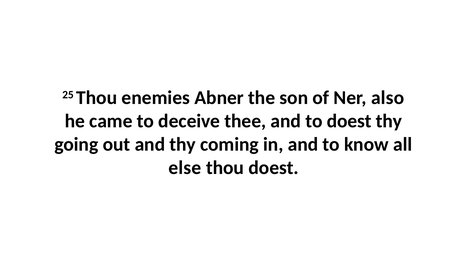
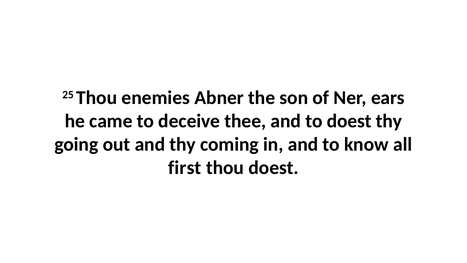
also: also -> ears (388, 98)
else: else -> first (185, 168)
